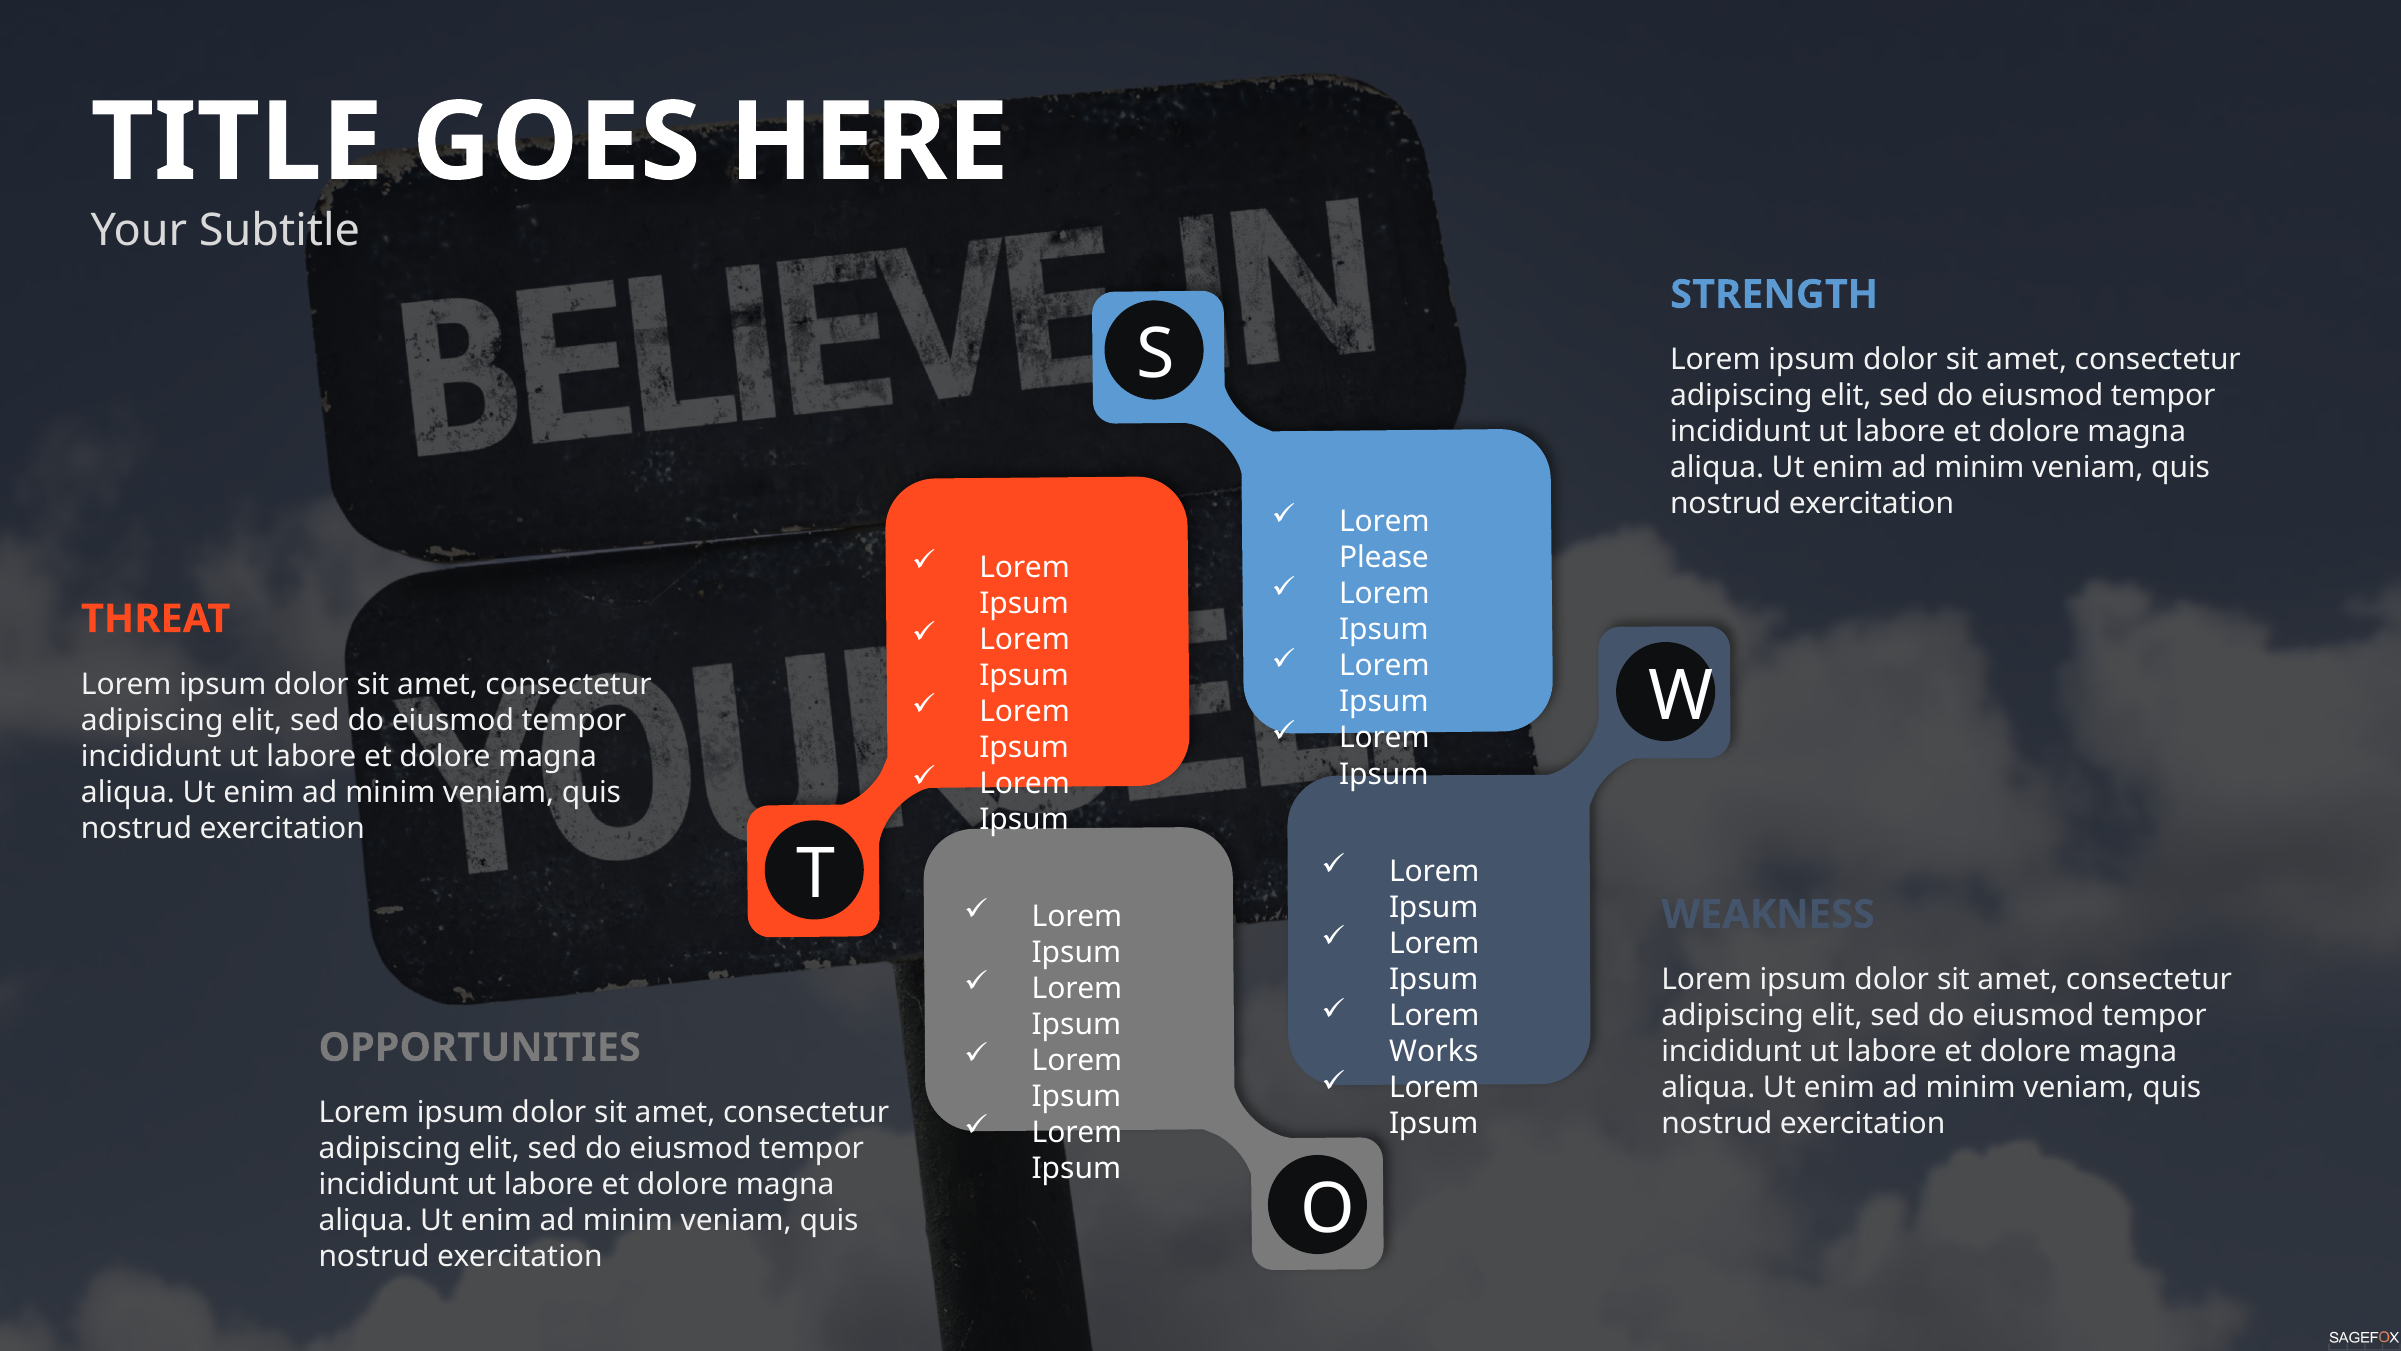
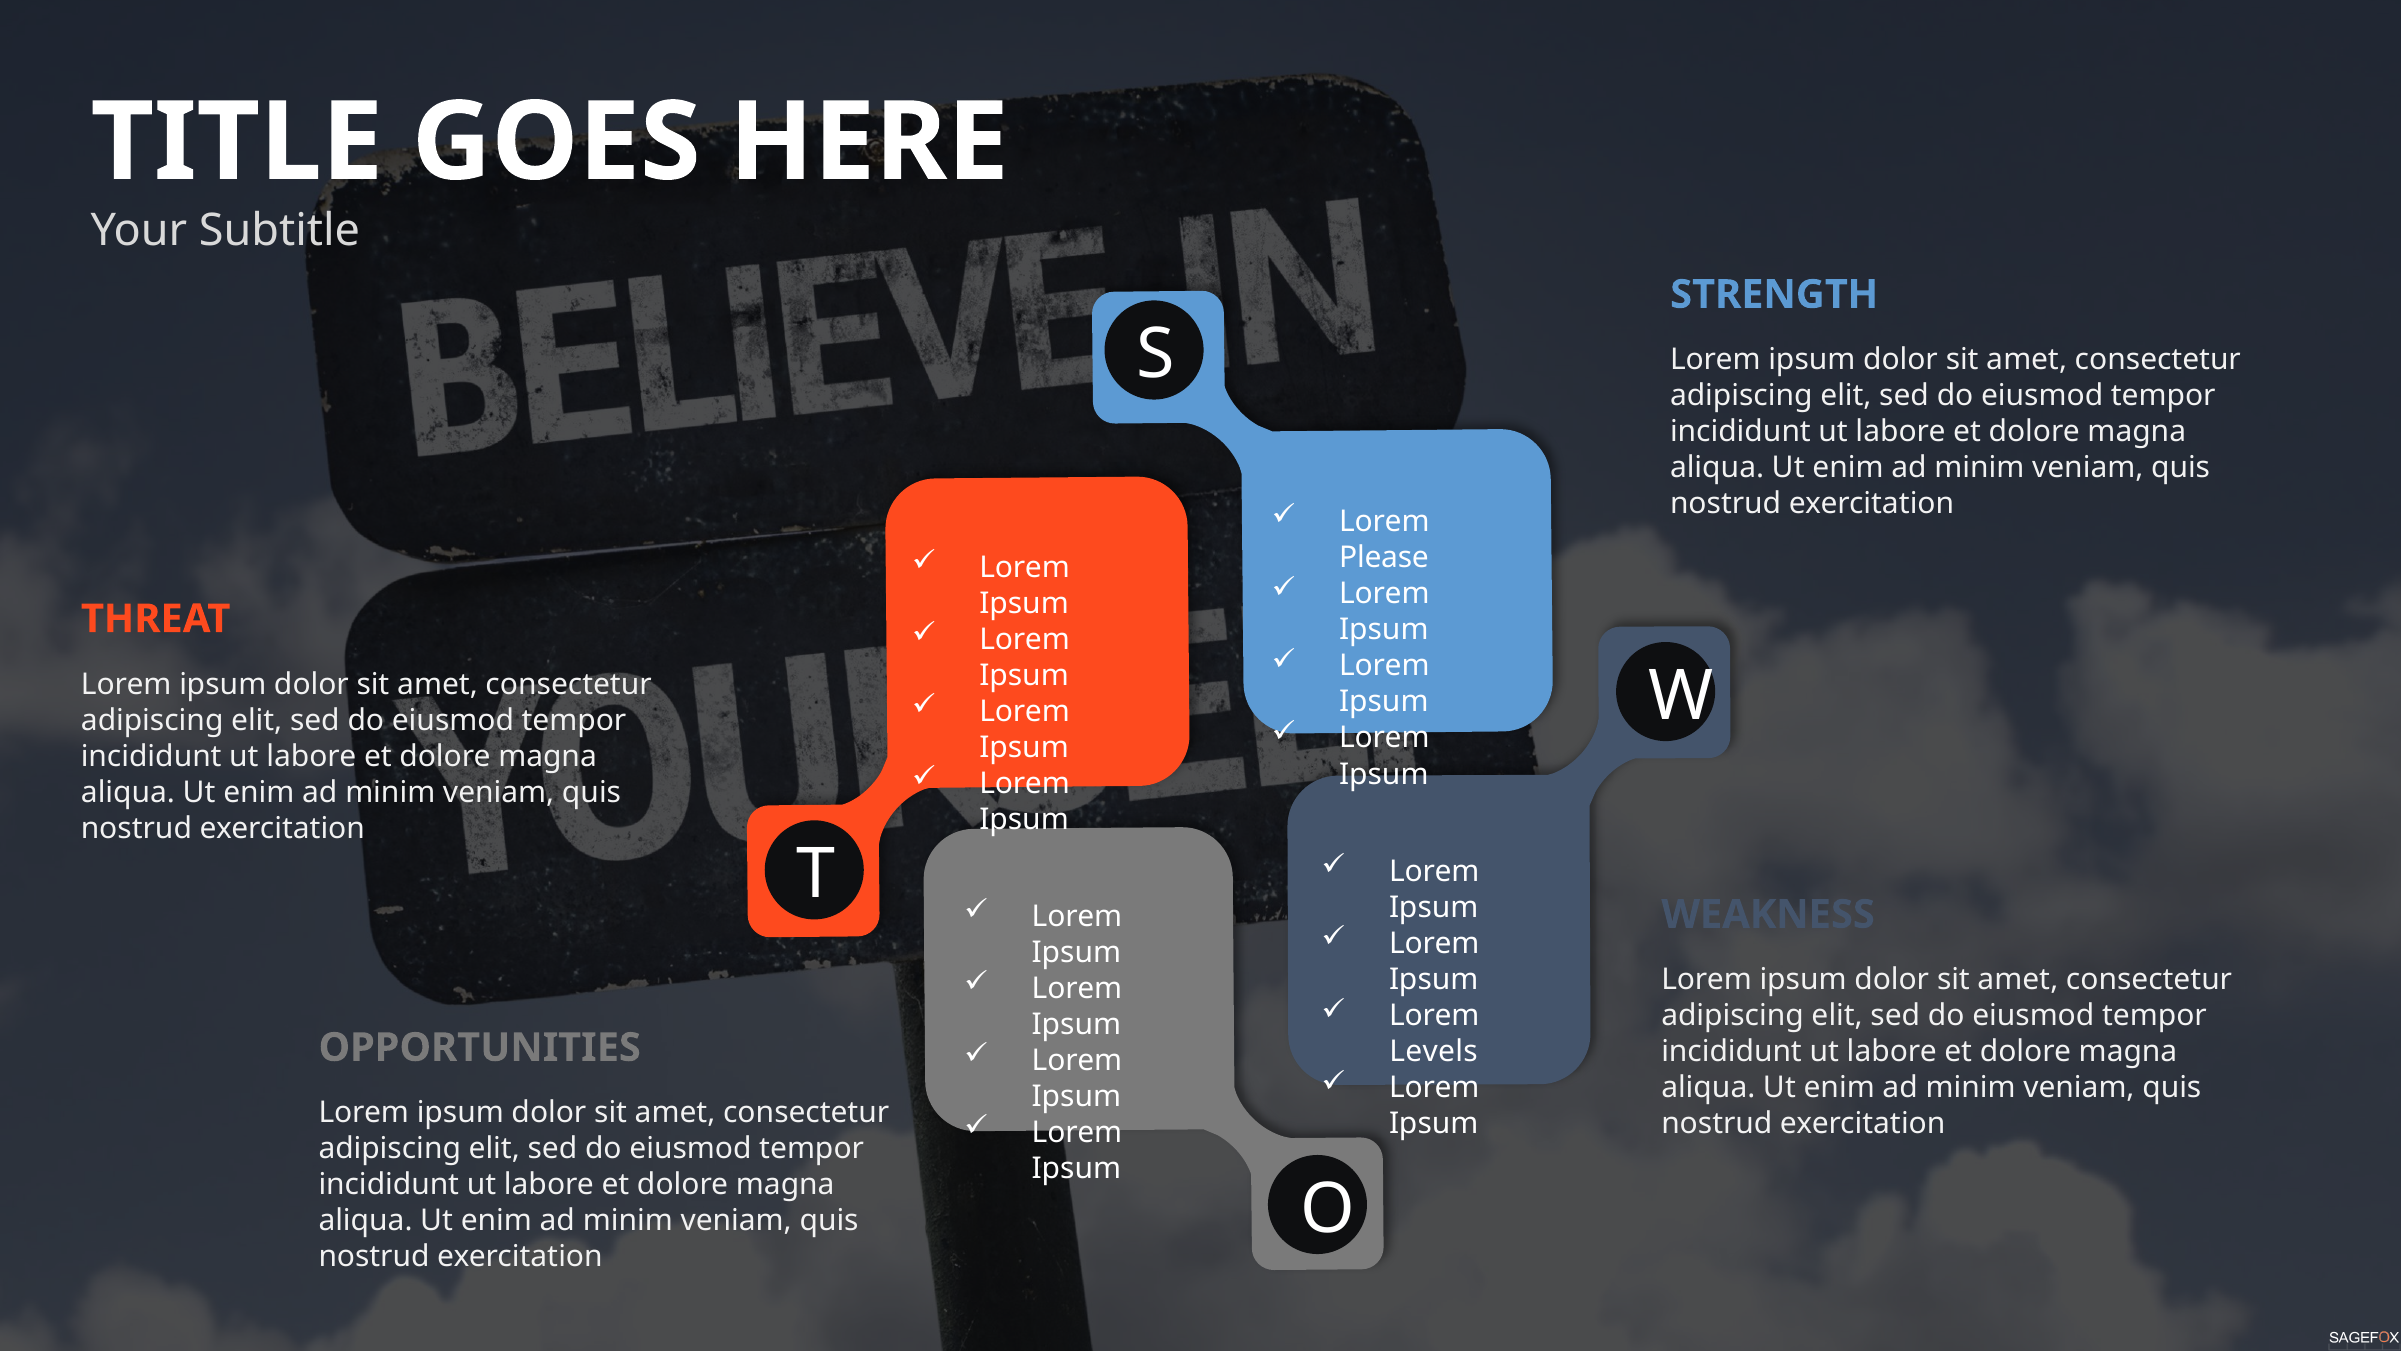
Works: Works -> Levels (1434, 1052)
